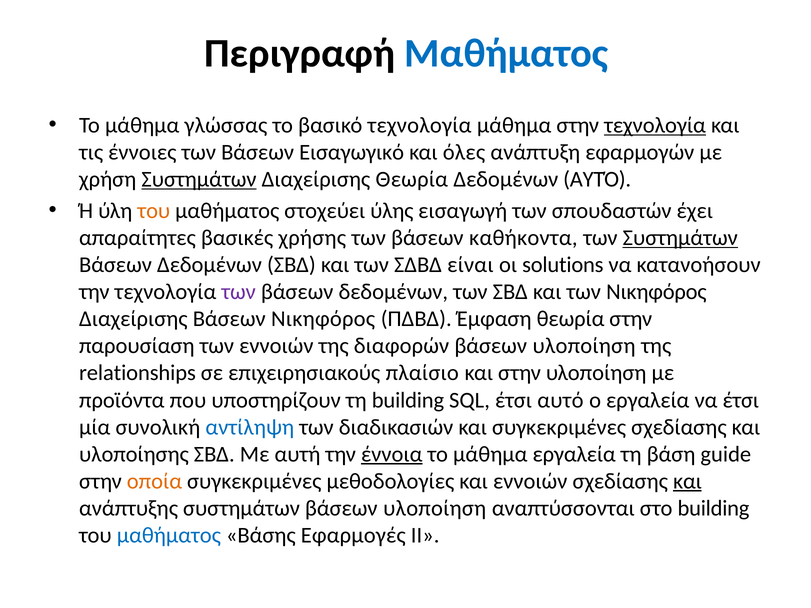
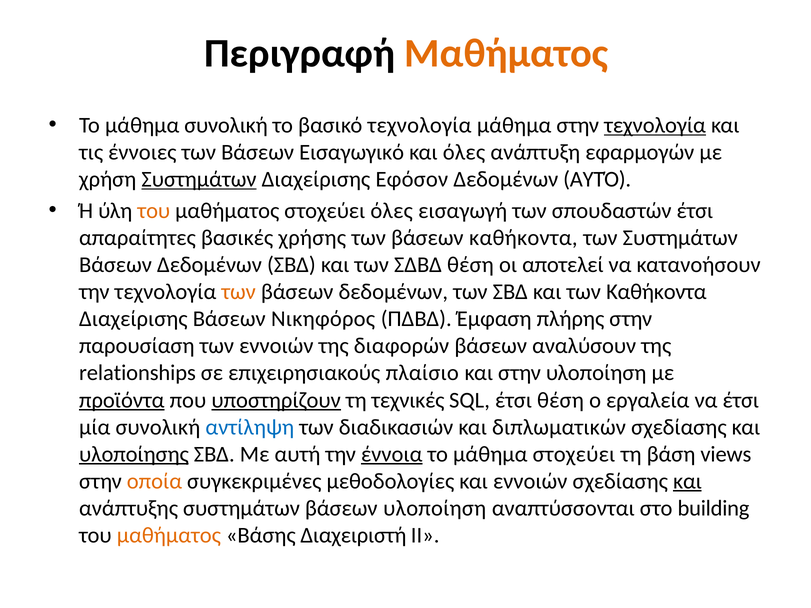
Μαθήματος colour: blue -> orange (506, 53)
μάθημα γλώσσας: γλώσσας -> συνολική (226, 125)
Διαχείρισης Θεωρία: Θεωρία -> Εφόσον (412, 179)
στοχεύει ύλης: ύλης -> όλες (392, 211)
σπουδαστών έχει: έχει -> έτσι (695, 211)
Συστημάτων underline: present -> none (680, 238)
ΣΔΒΔ είναι: είναι -> θέση (470, 265)
solutions: solutions -> αποτελεί (563, 265)
των colour: purple -> orange (239, 292)
των Νικηφόρος: Νικηφόρος -> Καθήκοντα (656, 292)
Έμφαση θεωρία: θεωρία -> πλήρης (570, 319)
υλοποίηση: υλοποίηση -> αναλύσουν (584, 346)
προϊόντα underline: none -> present (122, 400)
υποστηρίζουν underline: none -> present (276, 400)
τη building: building -> τεχνικές (408, 400)
έτσι αυτό: αυτό -> θέση (560, 400)
και συγκεκριμένες: συγκεκριμένες -> διπλωματικών (559, 427)
υλοποίησης underline: none -> present (134, 454)
μάθημα εργαλεία: εργαλεία -> στοχεύει (574, 454)
guide: guide -> views (726, 454)
μαθήματος colour: blue -> orange (169, 535)
Εφαρμογές: Εφαρμογές -> Διαχειριστή (353, 535)
